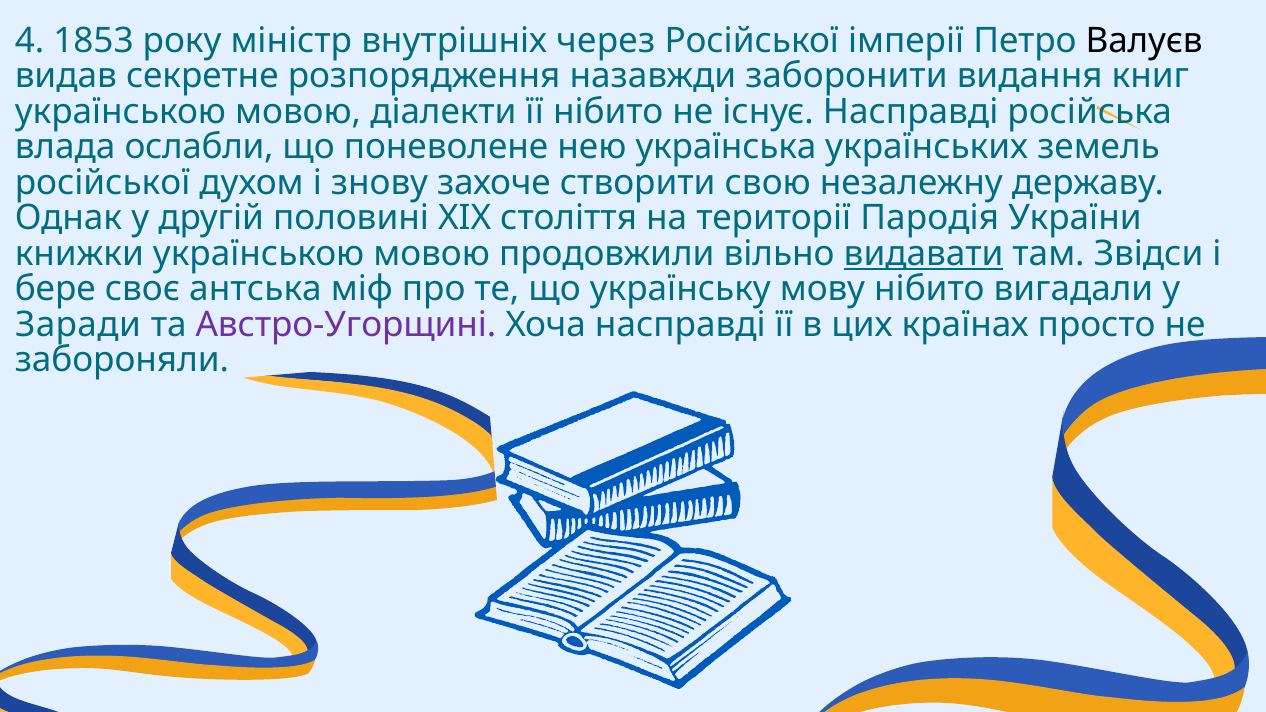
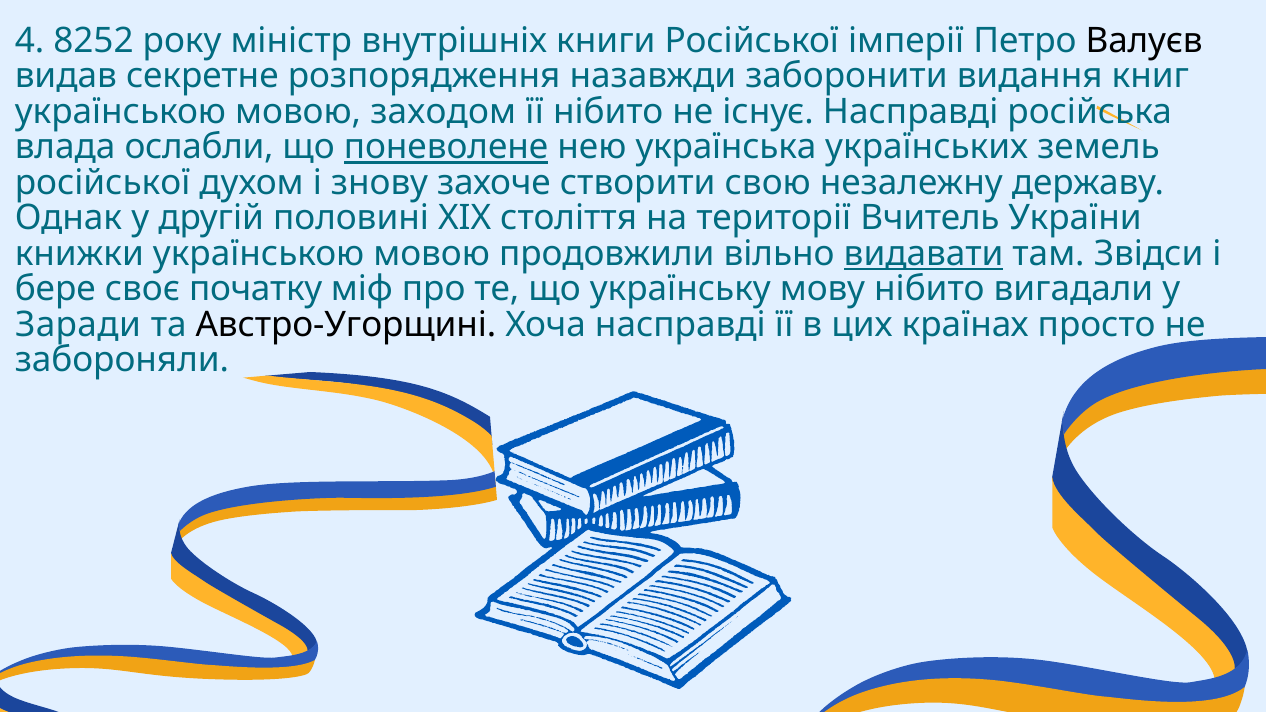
1853: 1853 -> 8252 (94, 41)
через: через -> книги (606, 41)
діалекти: діалекти -> заходом (443, 112)
поневолене underline: none -> present (446, 147)
Пародія: Пародія -> Вчитель (930, 218)
антська: антська -> початку (256, 289)
Австро-Угорщині colour: purple -> black (346, 325)
